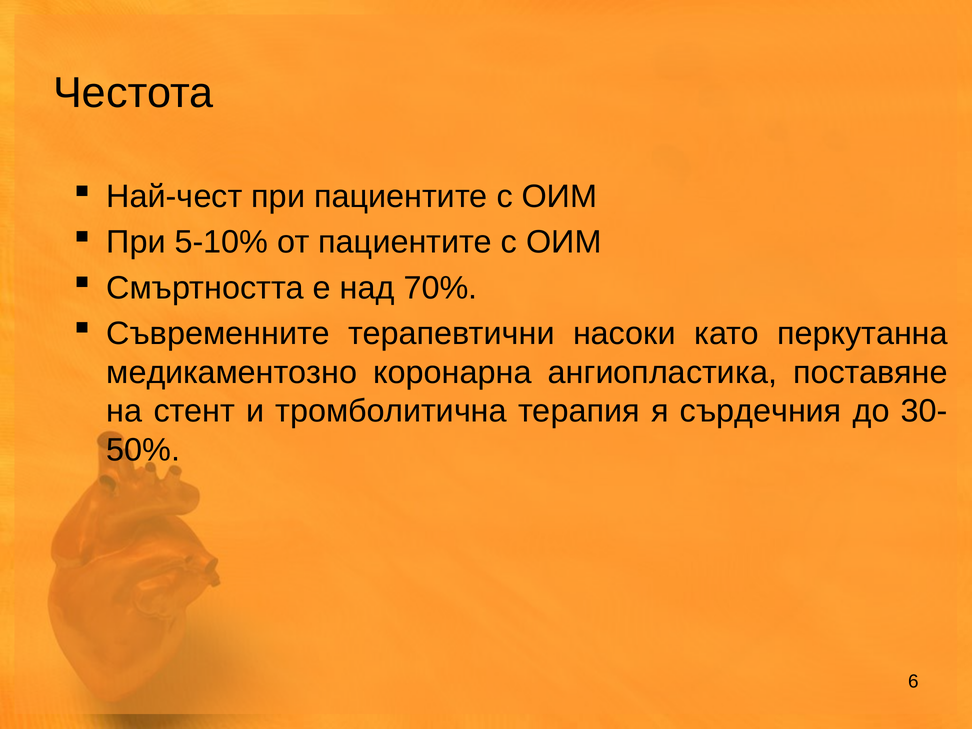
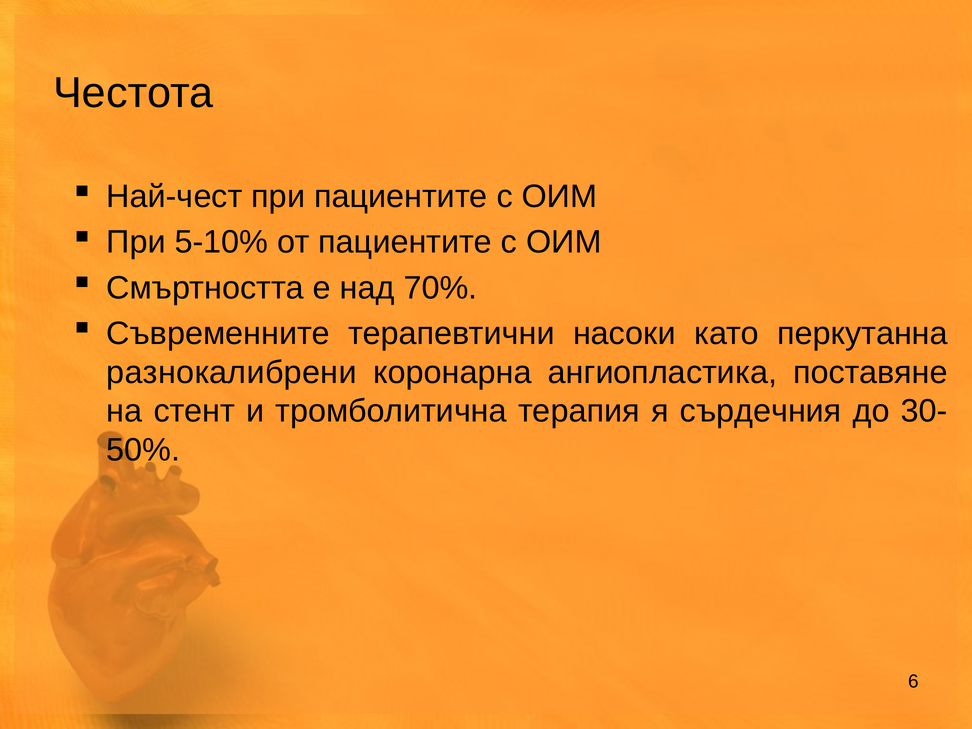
медикаментозно: медикаментозно -> разнокалибрени (232, 372)
